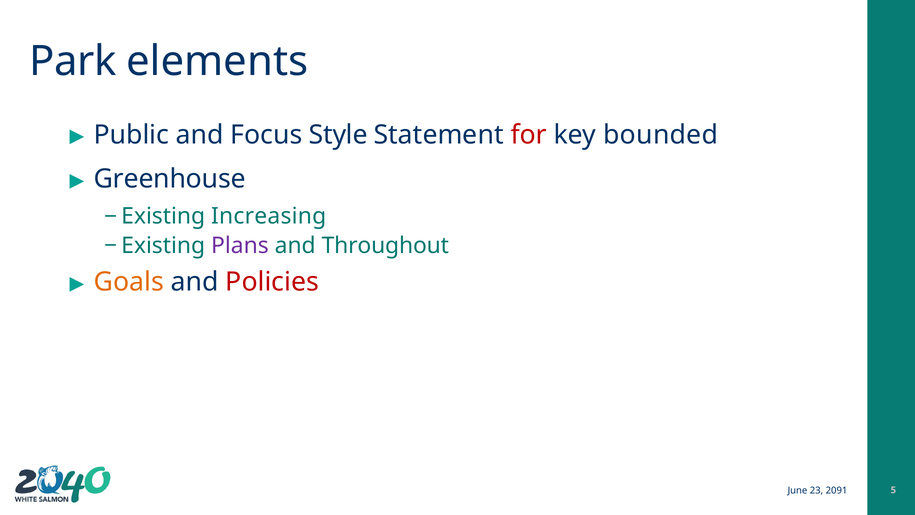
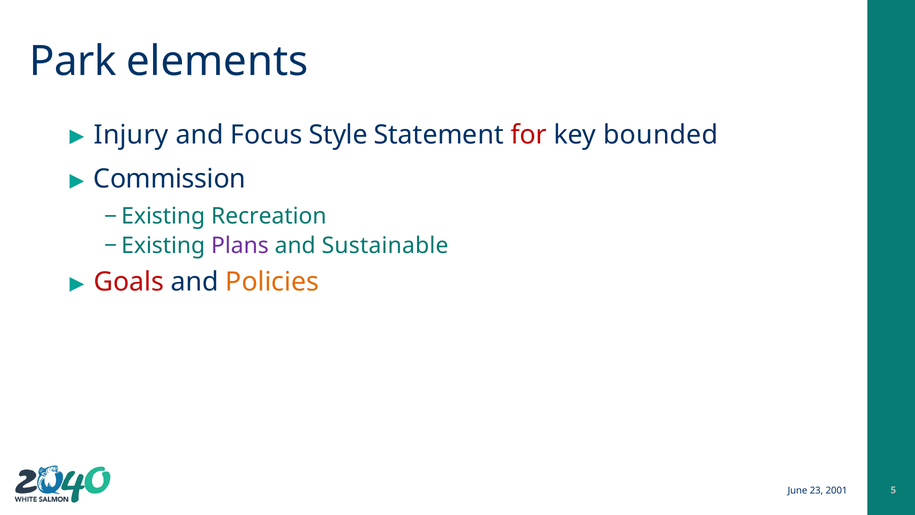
Public: Public -> Injury (131, 135)
Greenhouse: Greenhouse -> Commission (170, 179)
Increasing: Increasing -> Recreation (269, 216)
Throughout: Throughout -> Sustainable (385, 246)
Goals colour: orange -> red (129, 282)
Policies colour: red -> orange (272, 282)
2091: 2091 -> 2001 (837, 491)
